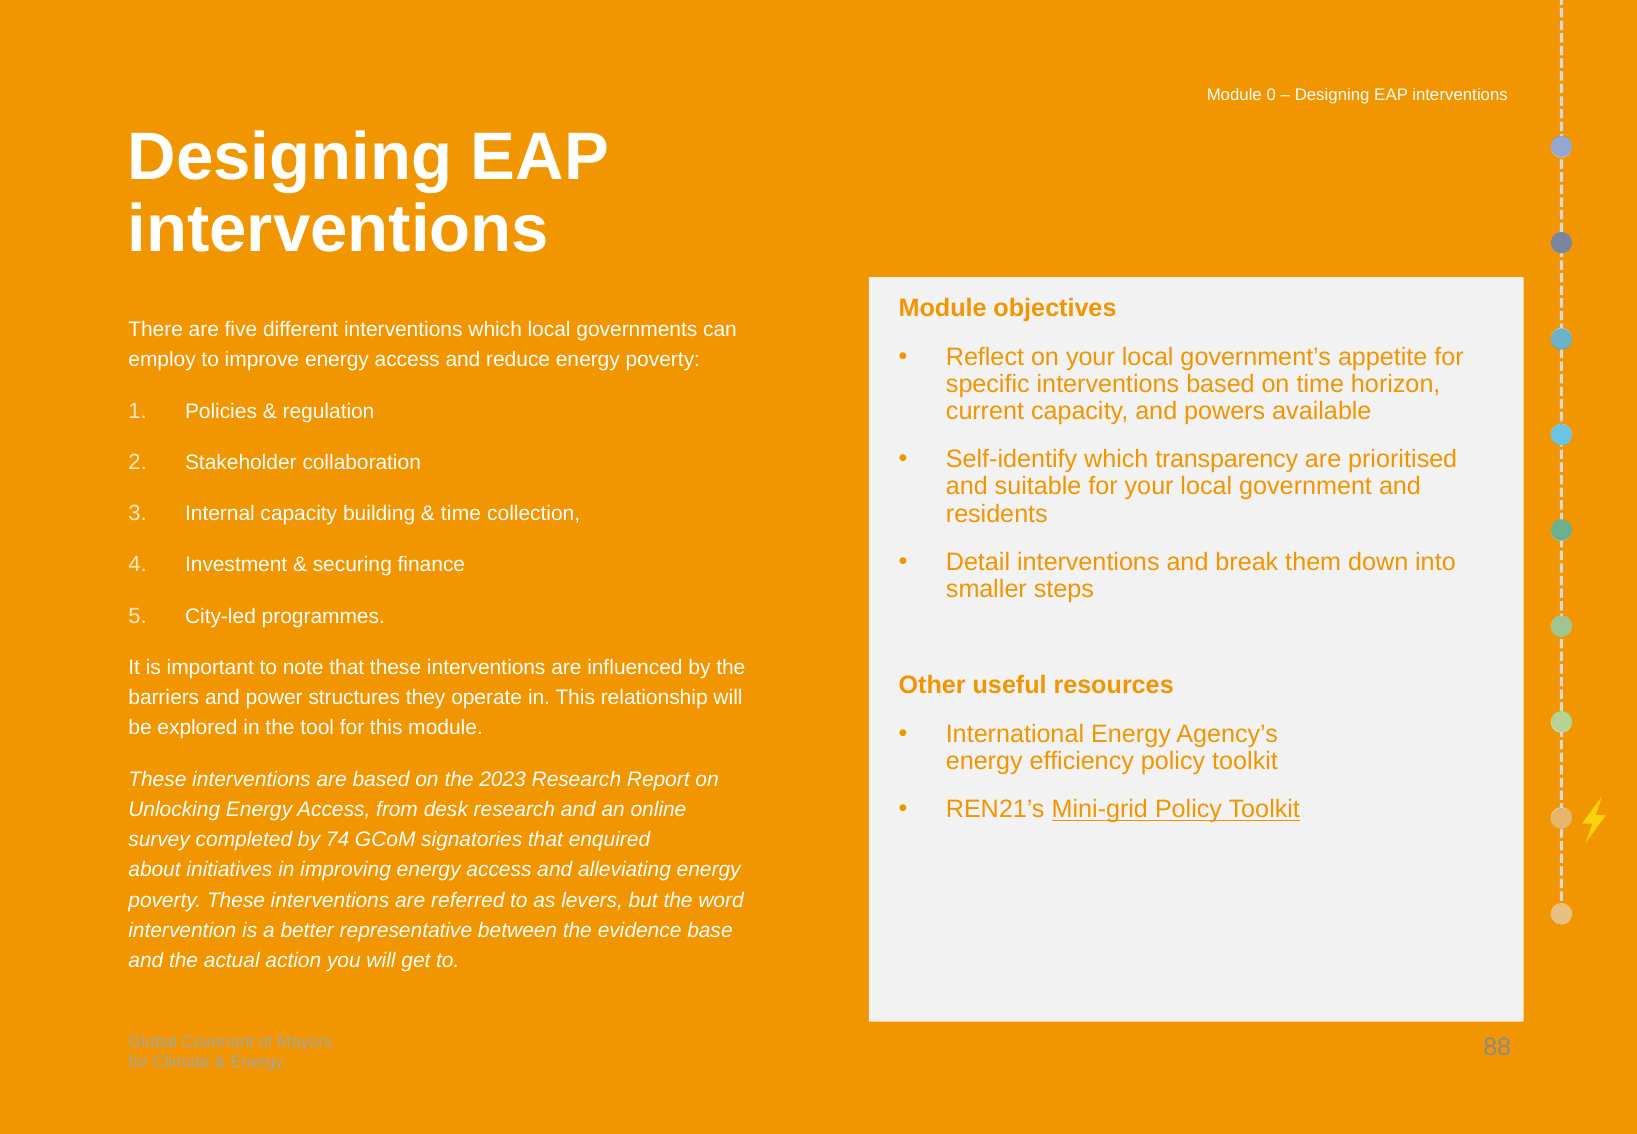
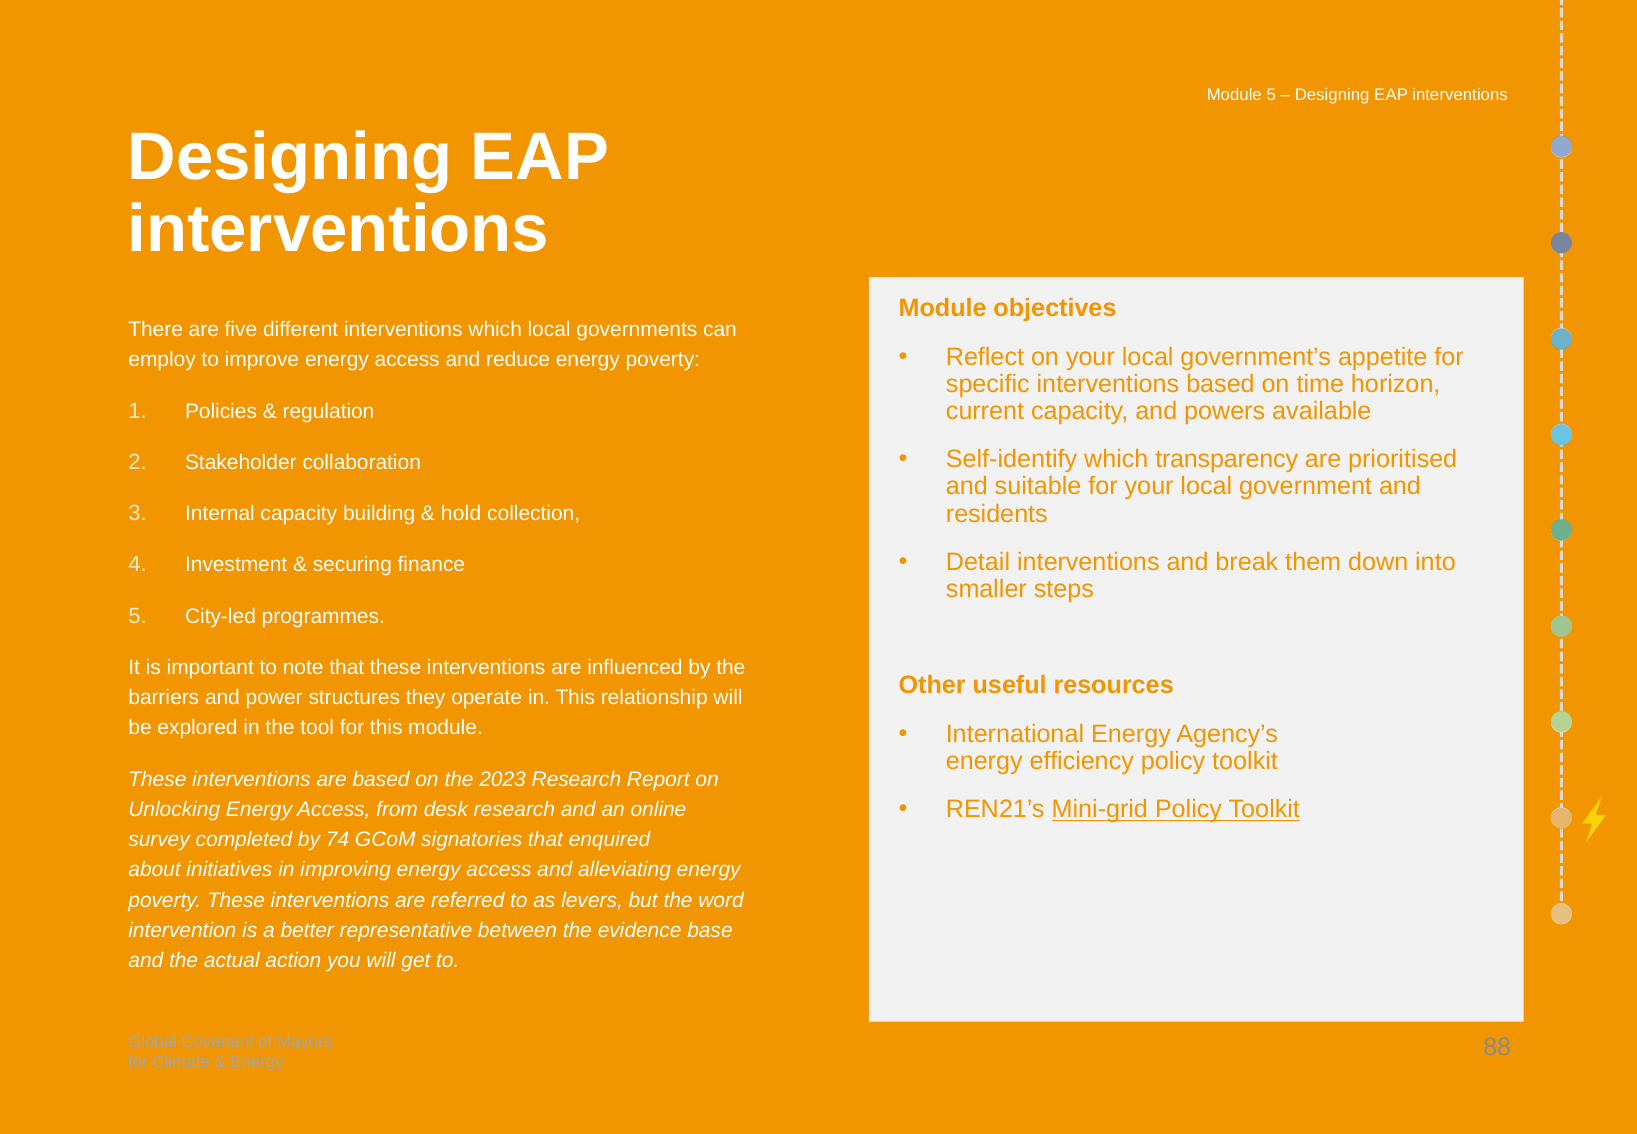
Module 0: 0 -> 5 (1271, 95)
time: time -> hold (461, 513)
